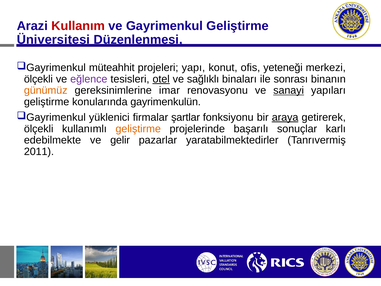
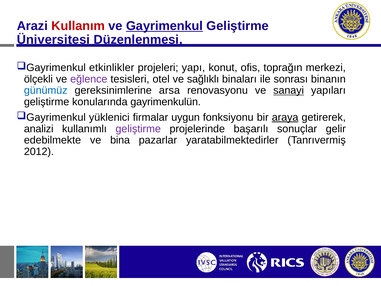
Gayrimenkul underline: none -> present (165, 26)
müteahhit: müteahhit -> etkinlikler (112, 68)
yeteneği: yeteneği -> toprağın (283, 68)
otel underline: present -> none (161, 79)
günümüz colour: orange -> blue (46, 90)
imar: imar -> arsa (169, 90)
şartlar: şartlar -> uygun (186, 117)
ölçekli: ölçekli -> analizi (39, 129)
geliştirme colour: orange -> purple (138, 129)
karlı: karlı -> gelir (336, 129)
gelir: gelir -> bina (120, 140)
2011: 2011 -> 2012 (39, 152)
